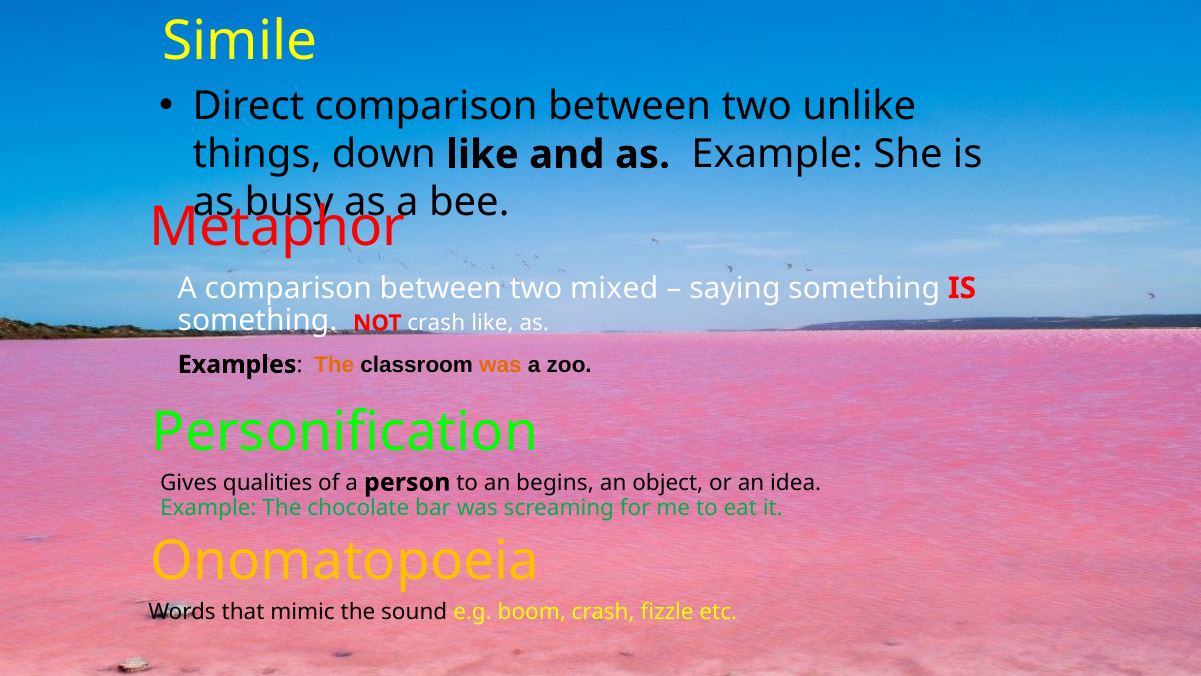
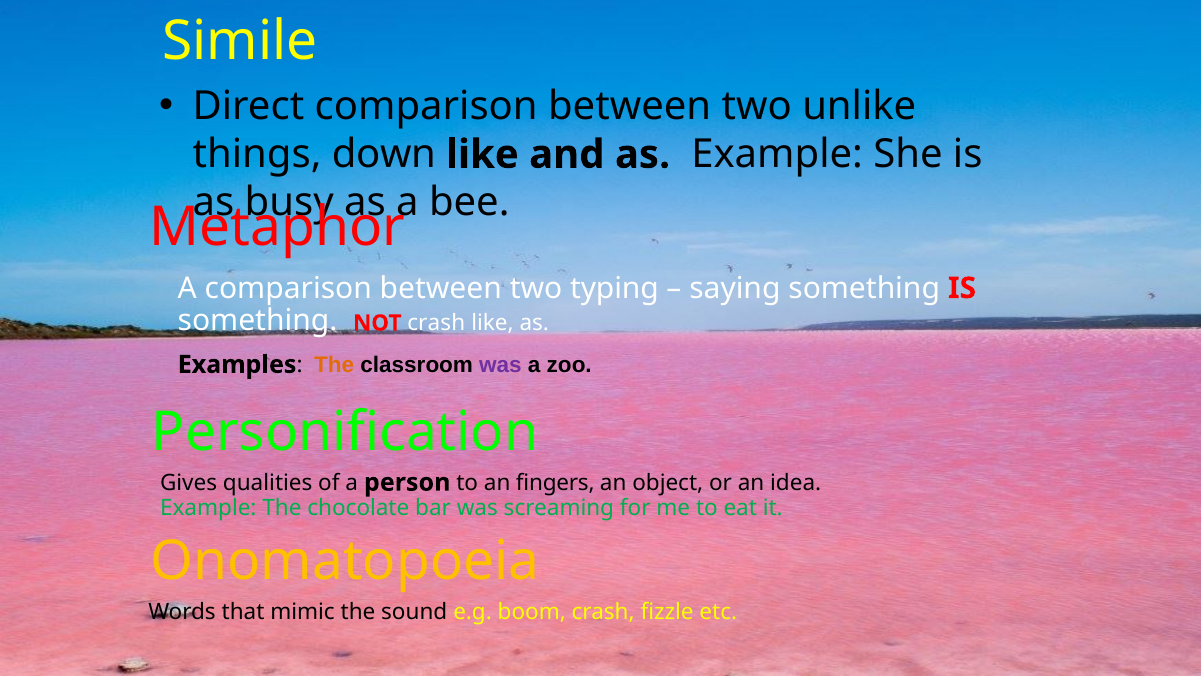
mixed: mixed -> typing (614, 288)
was colour: orange -> purple (500, 365)
begins: begins -> fingers (555, 483)
